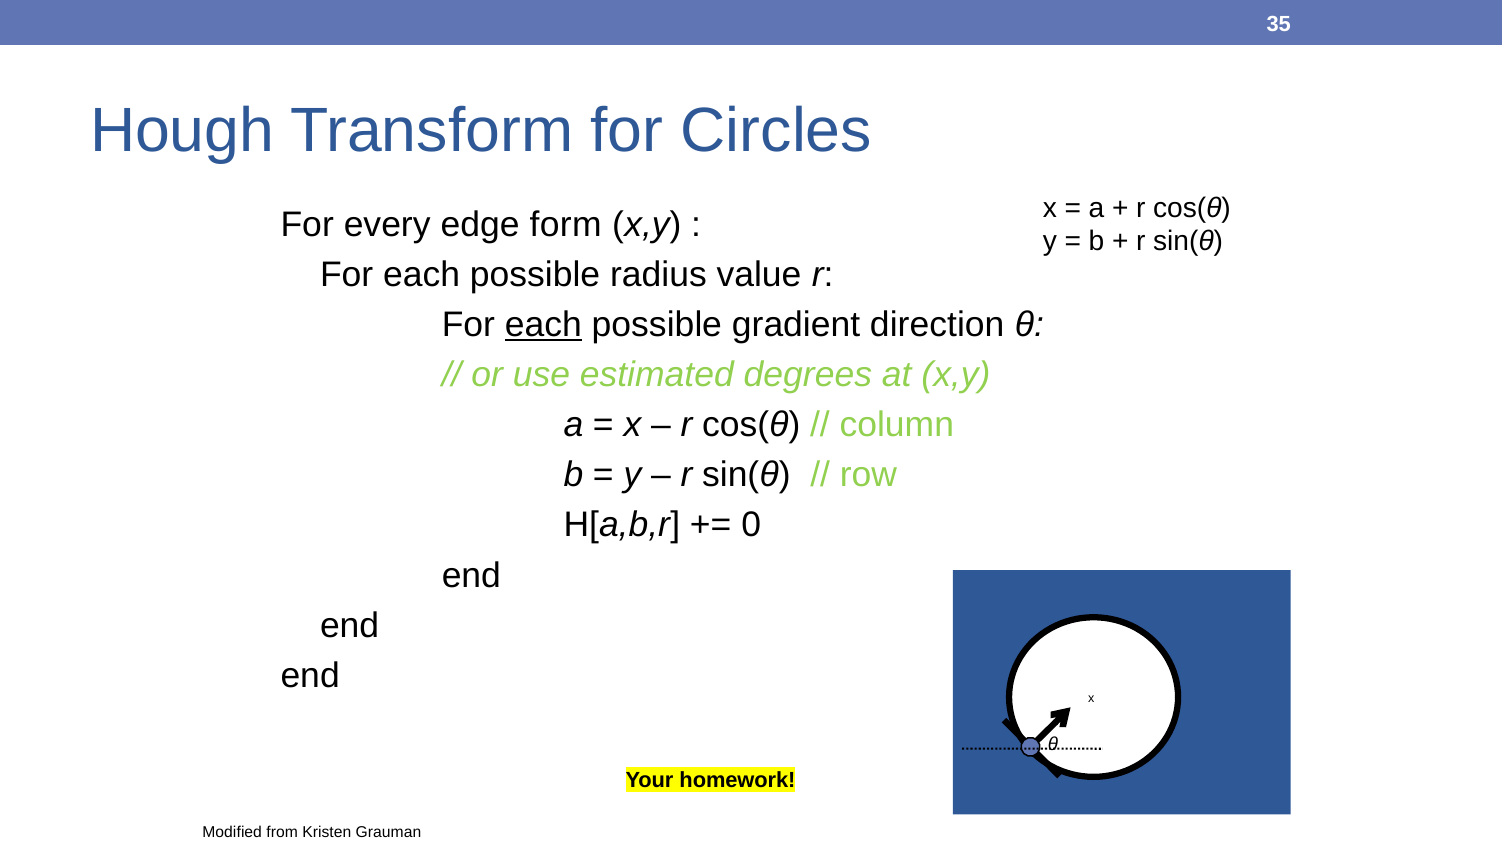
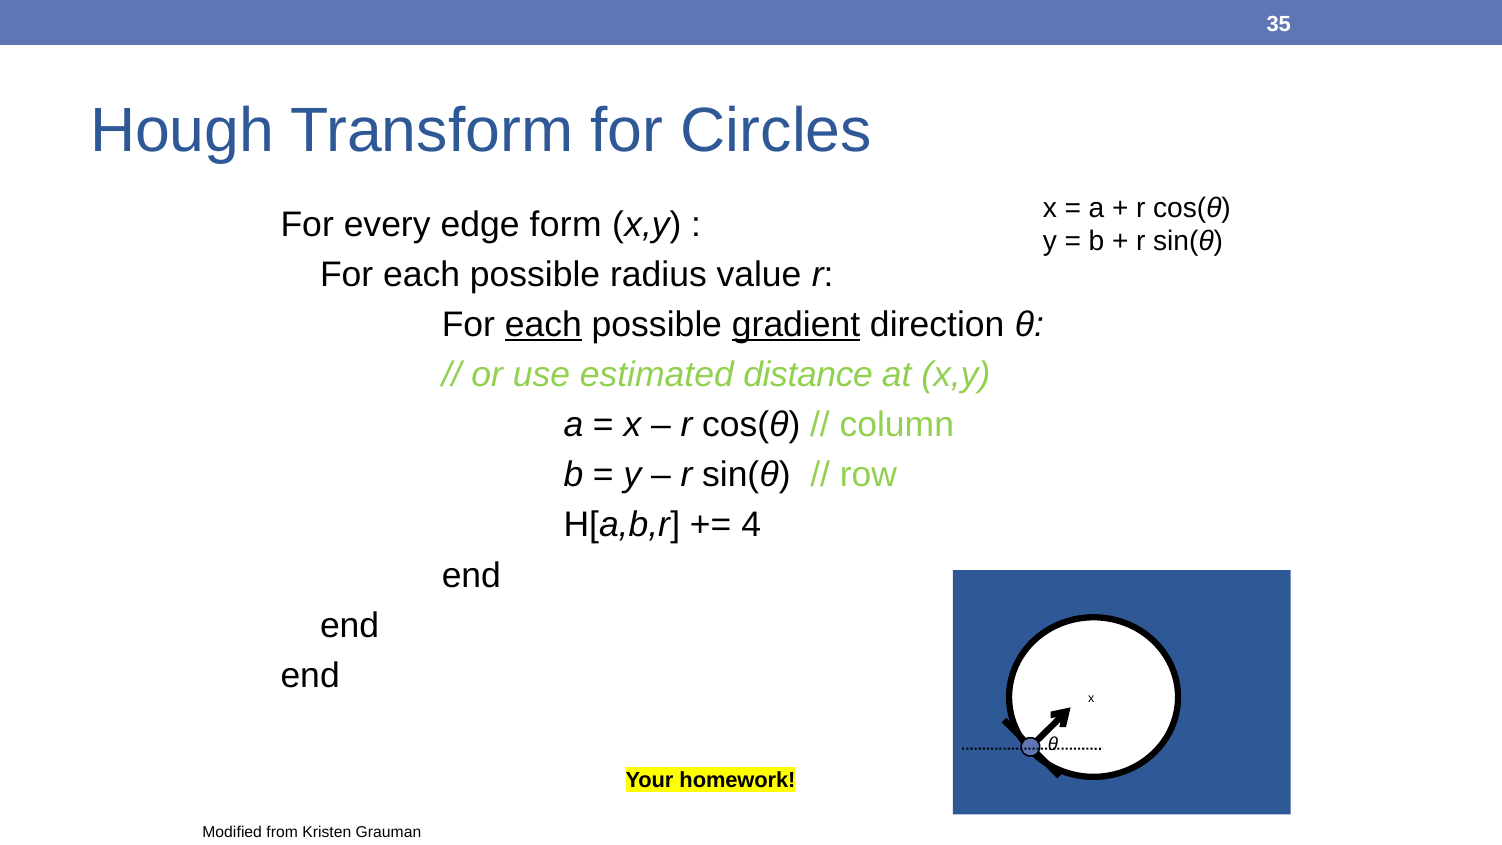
gradient underline: none -> present (796, 325)
degrees: degrees -> distance (808, 375)
0: 0 -> 4 (751, 525)
